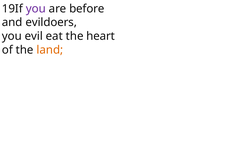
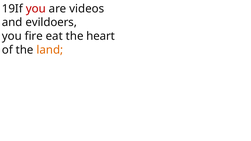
you colour: purple -> red (36, 9)
before: before -> videos (87, 9)
evil: evil -> fire (34, 36)
